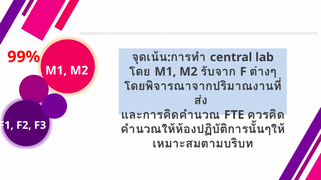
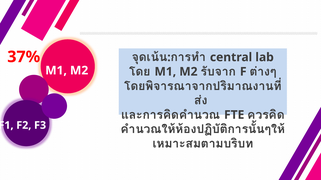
99%: 99% -> 37% (24, 57)
